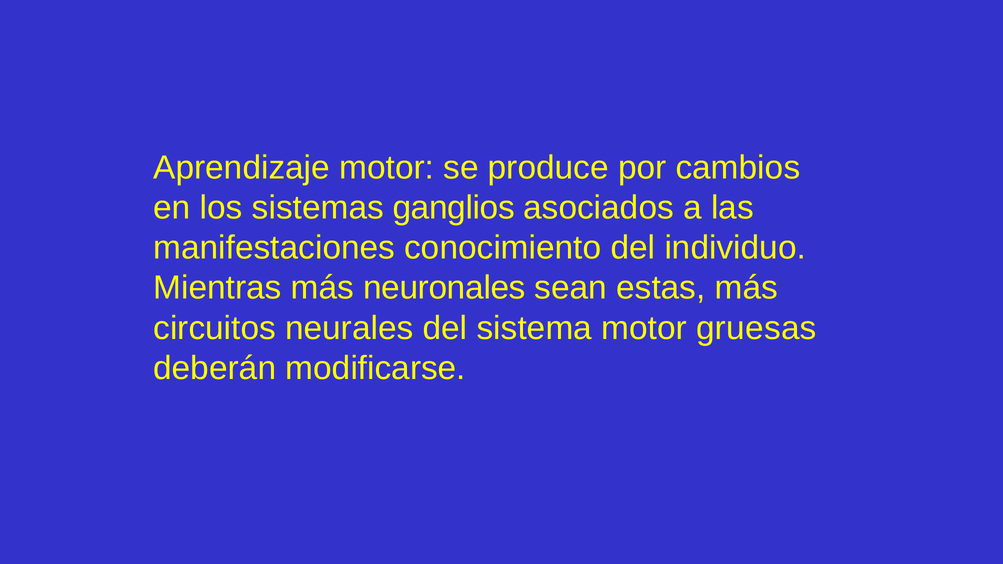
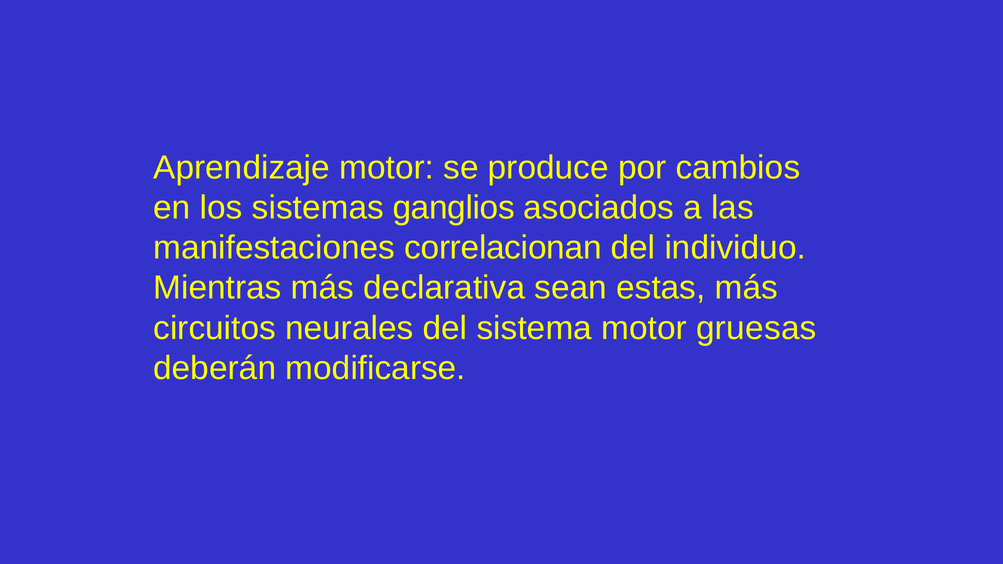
conocimiento: conocimiento -> correlacionan (503, 248)
neuronales: neuronales -> declarativa (444, 288)
